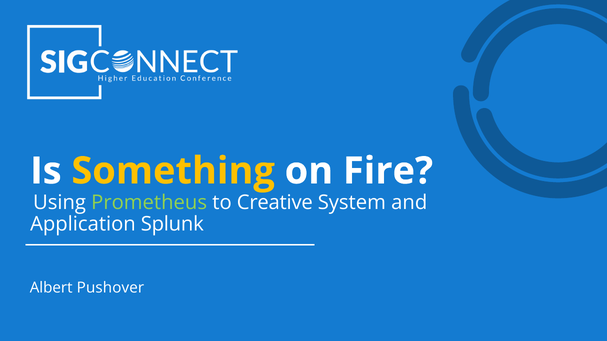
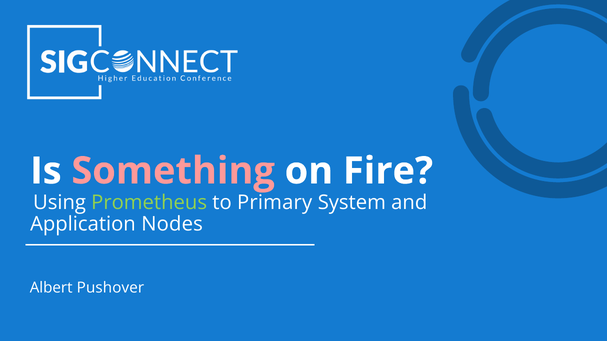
Something colour: yellow -> pink (173, 171)
Creative: Creative -> Primary (275, 203)
Splunk: Splunk -> Nodes (172, 225)
